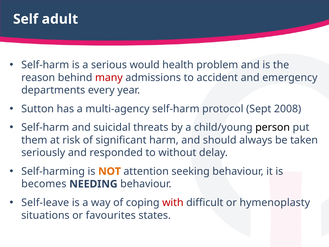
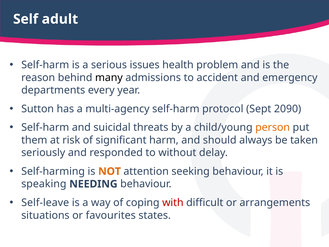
would: would -> issues (145, 65)
many colour: red -> black (109, 78)
2008: 2008 -> 2090 (288, 109)
person colour: black -> orange (273, 127)
becomes: becomes -> speaking (44, 184)
hymenoplasty: hymenoplasty -> arrangements (275, 202)
